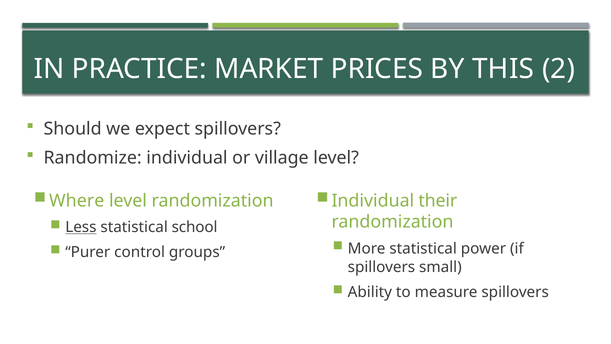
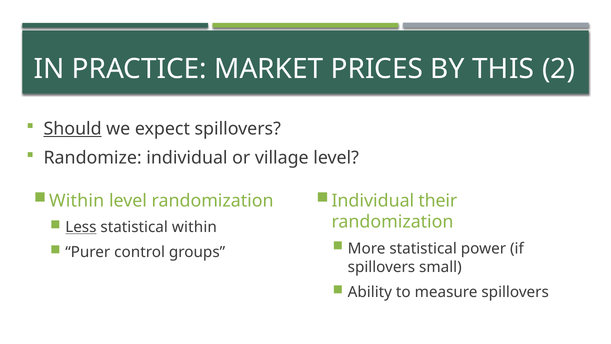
Should underline: none -> present (73, 129)
Where: Where -> Within (77, 200)
statistical school: school -> within (194, 227)
